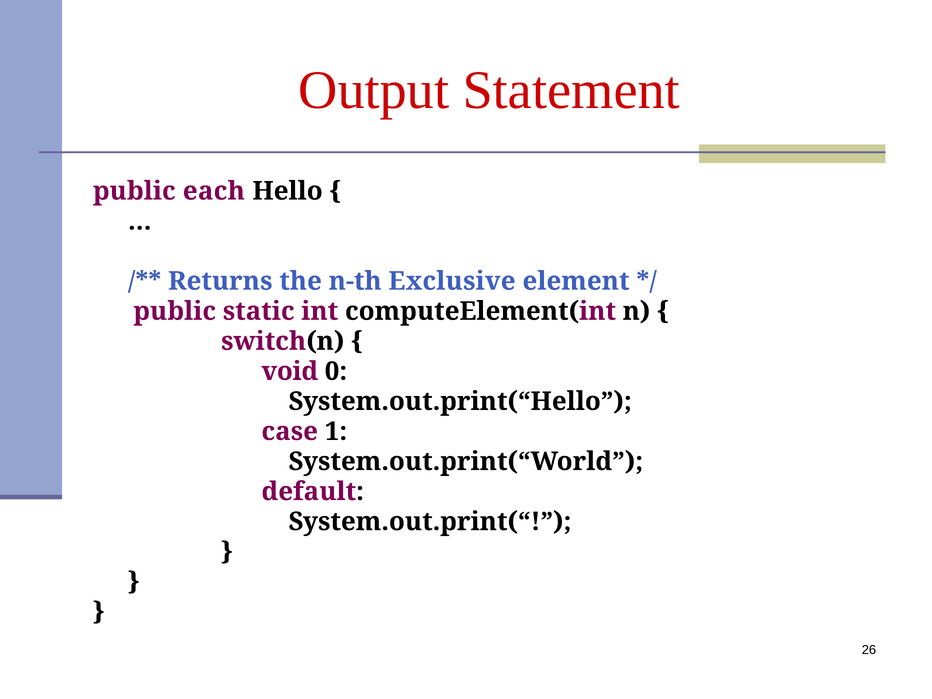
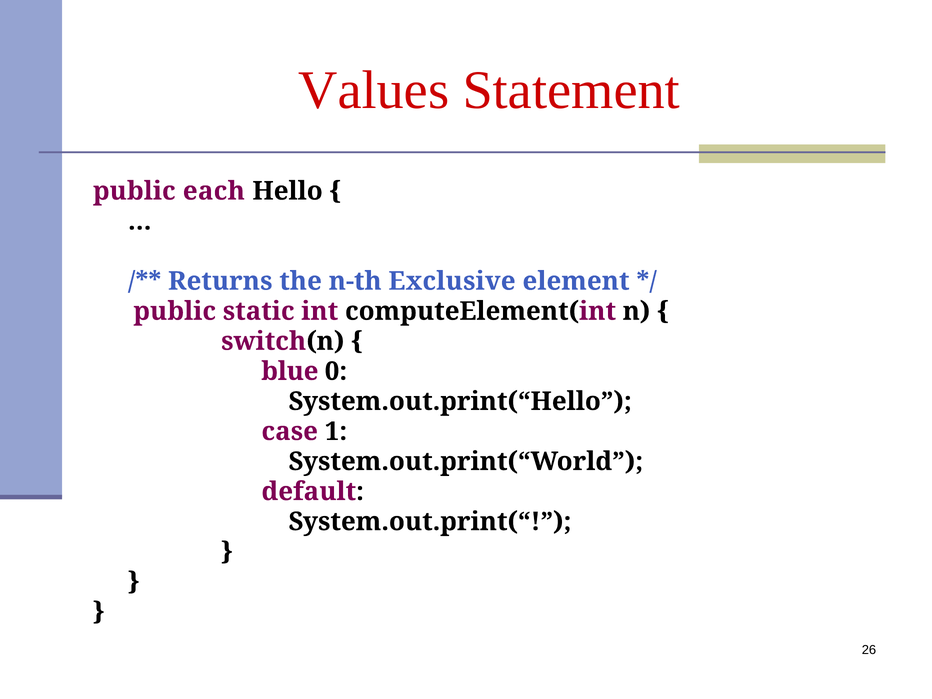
Output: Output -> Values (374, 90)
void: void -> blue (290, 371)
